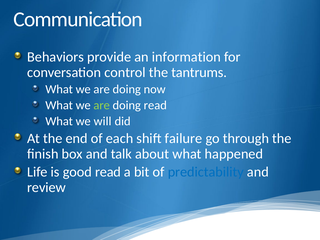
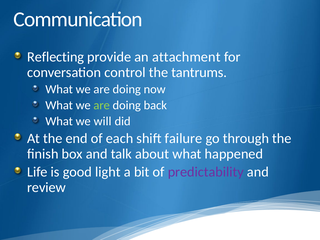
Behaviors: Behaviors -> Reflecting (56, 57)
information: information -> attachment (186, 57)
doing read: read -> back (155, 105)
good read: read -> light (108, 172)
predictability colour: blue -> purple (206, 172)
